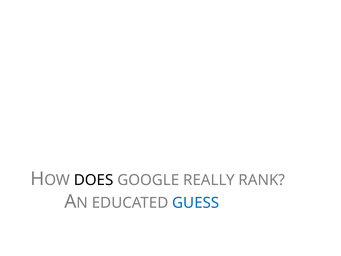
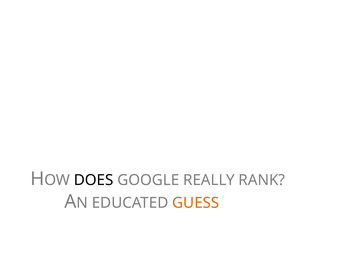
GUESS colour: blue -> orange (196, 203)
